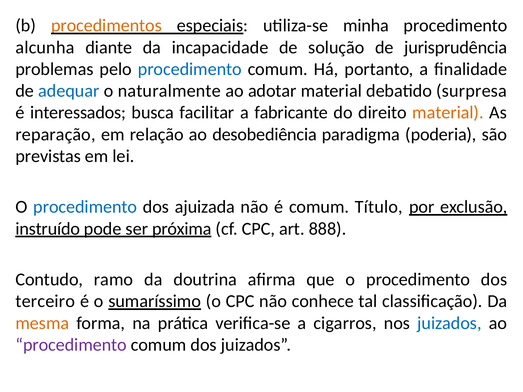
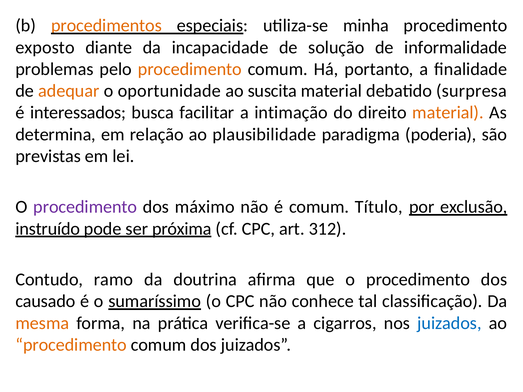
alcunha: alcunha -> exposto (45, 47)
jurisprudência: jurisprudência -> informalidade (456, 47)
procedimento colour: blue -> orange (190, 69)
adequar colour: blue -> orange (69, 91)
naturalmente: naturalmente -> oportunidade (169, 91)
adotar: adotar -> suscita (272, 91)
fabricante: fabricante -> intimação (291, 113)
reparação: reparação -> determina (56, 135)
desobediência: desobediência -> plausibilidade (264, 135)
procedimento colour: blue -> purple (85, 207)
ajuizada: ajuizada -> máximo (205, 207)
888: 888 -> 312 (328, 229)
terceiro: terceiro -> causado (45, 302)
procedimento colour: purple -> orange (71, 345)
